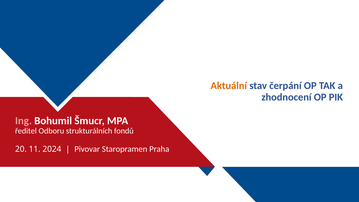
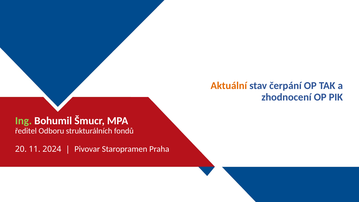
Ing colour: pink -> light green (23, 121)
